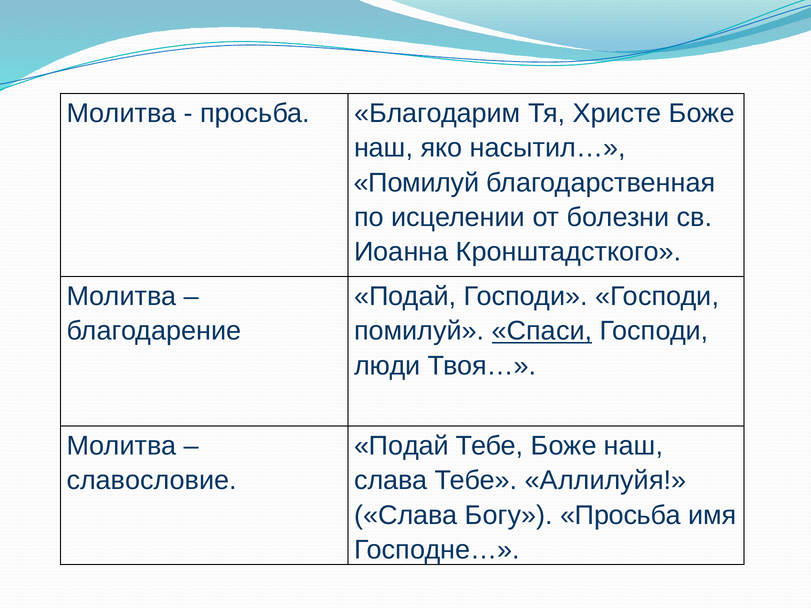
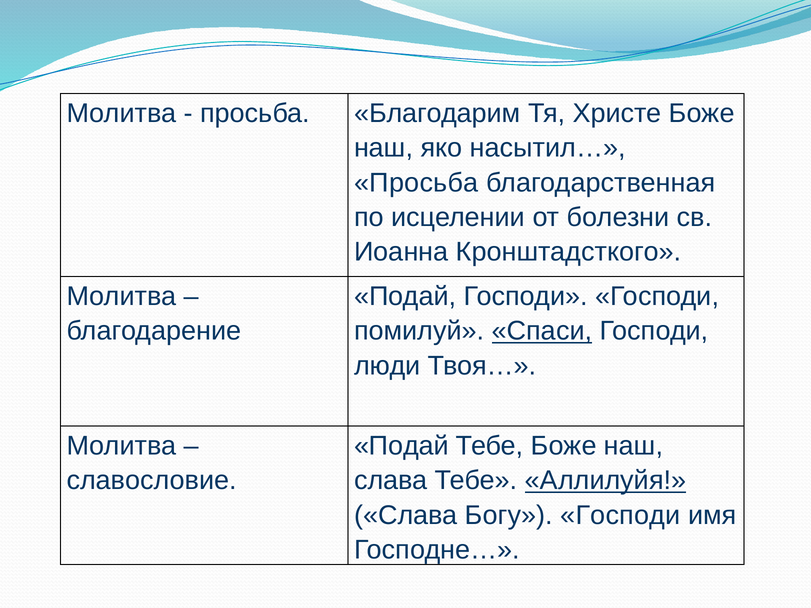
Помилуй: Помилуй -> Просьба (416, 183)
Аллилуйя underline: none -> present (606, 481)
Богу Просьба: Просьба -> Господи (620, 515)
